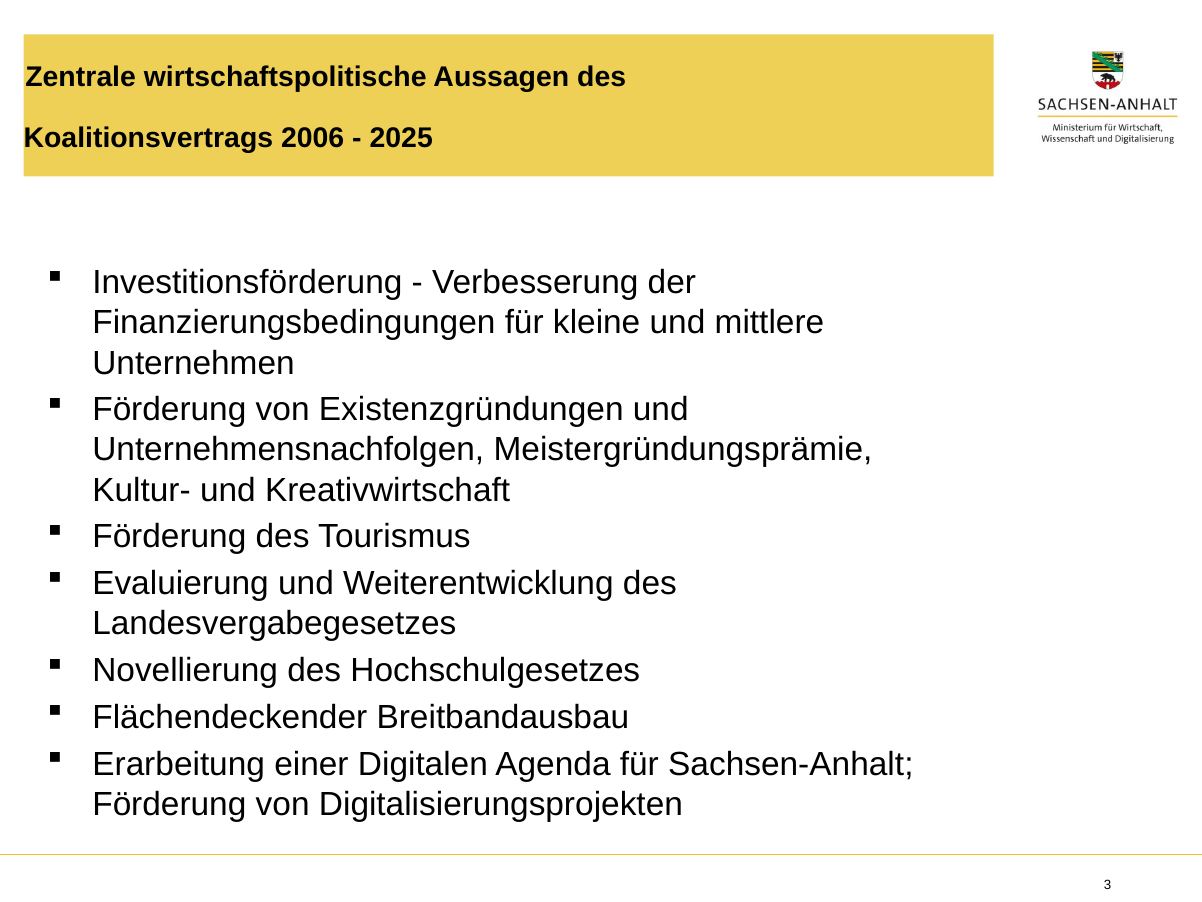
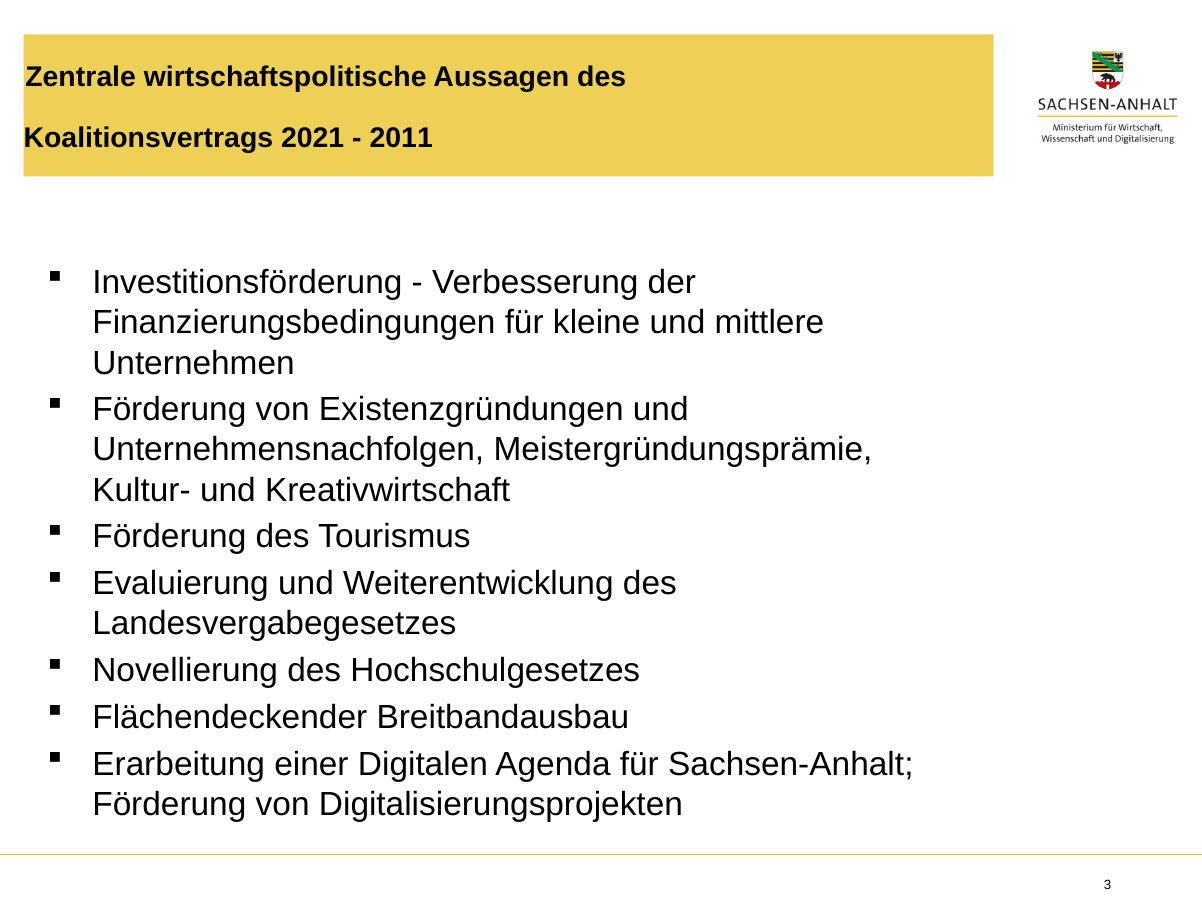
2006: 2006 -> 2021 (313, 138)
2025: 2025 -> 2011 (401, 138)
